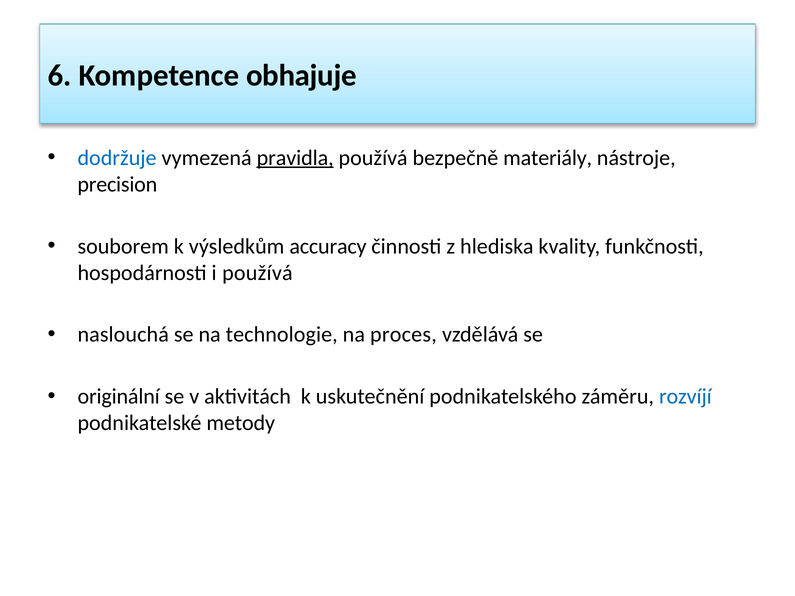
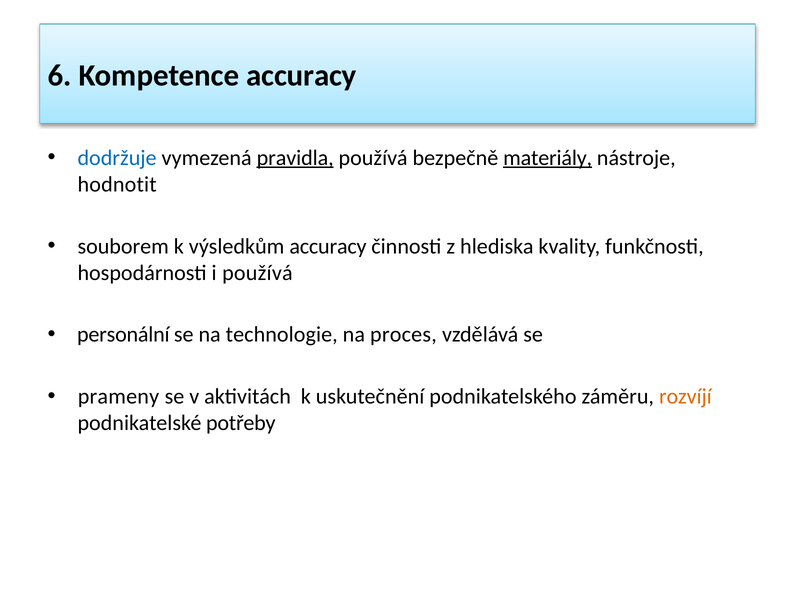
Kompetence obhajuje: obhajuje -> accuracy (301, 76)
materiály underline: none -> present (548, 158)
precision: precision -> hodnotit (117, 184)
naslouchá: naslouchá -> personální (123, 335)
originální: originální -> prameny (118, 397)
rozvíjí colour: blue -> orange (685, 397)
metody: metody -> potřeby (241, 423)
